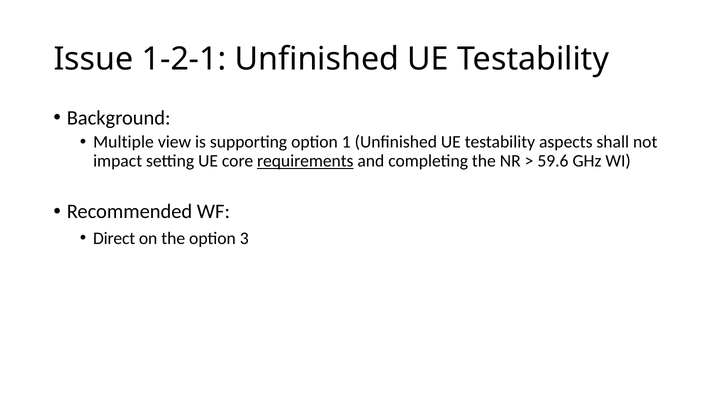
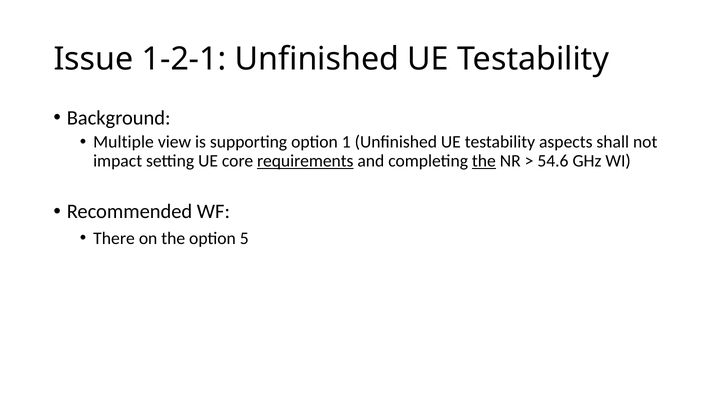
the underline: none -> present (484, 161)
59.6: 59.6 -> 54.6 (553, 161)
Direct: Direct -> There (114, 238)
3: 3 -> 5 (244, 238)
